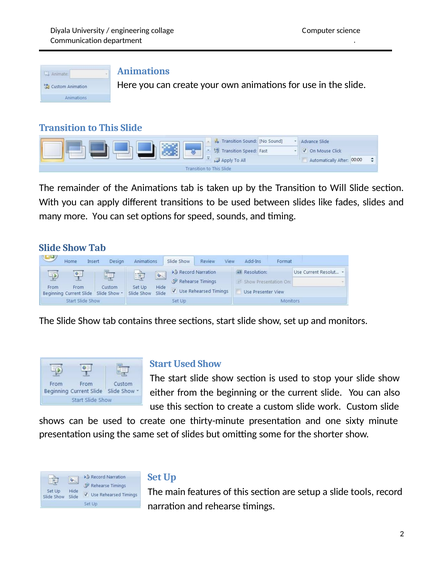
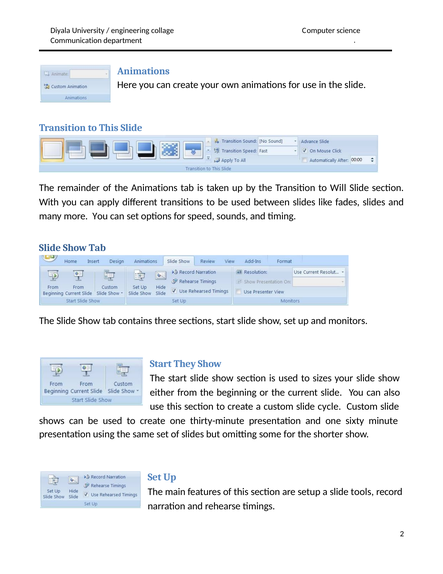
Start Used: Used -> They (185, 363)
stop: stop -> sizes (322, 378)
work: work -> cycle (329, 406)
